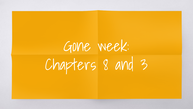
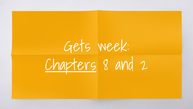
Gone: Gone -> Gets (77, 46)
Chapters underline: none -> present (71, 65)
3: 3 -> 2 (144, 65)
